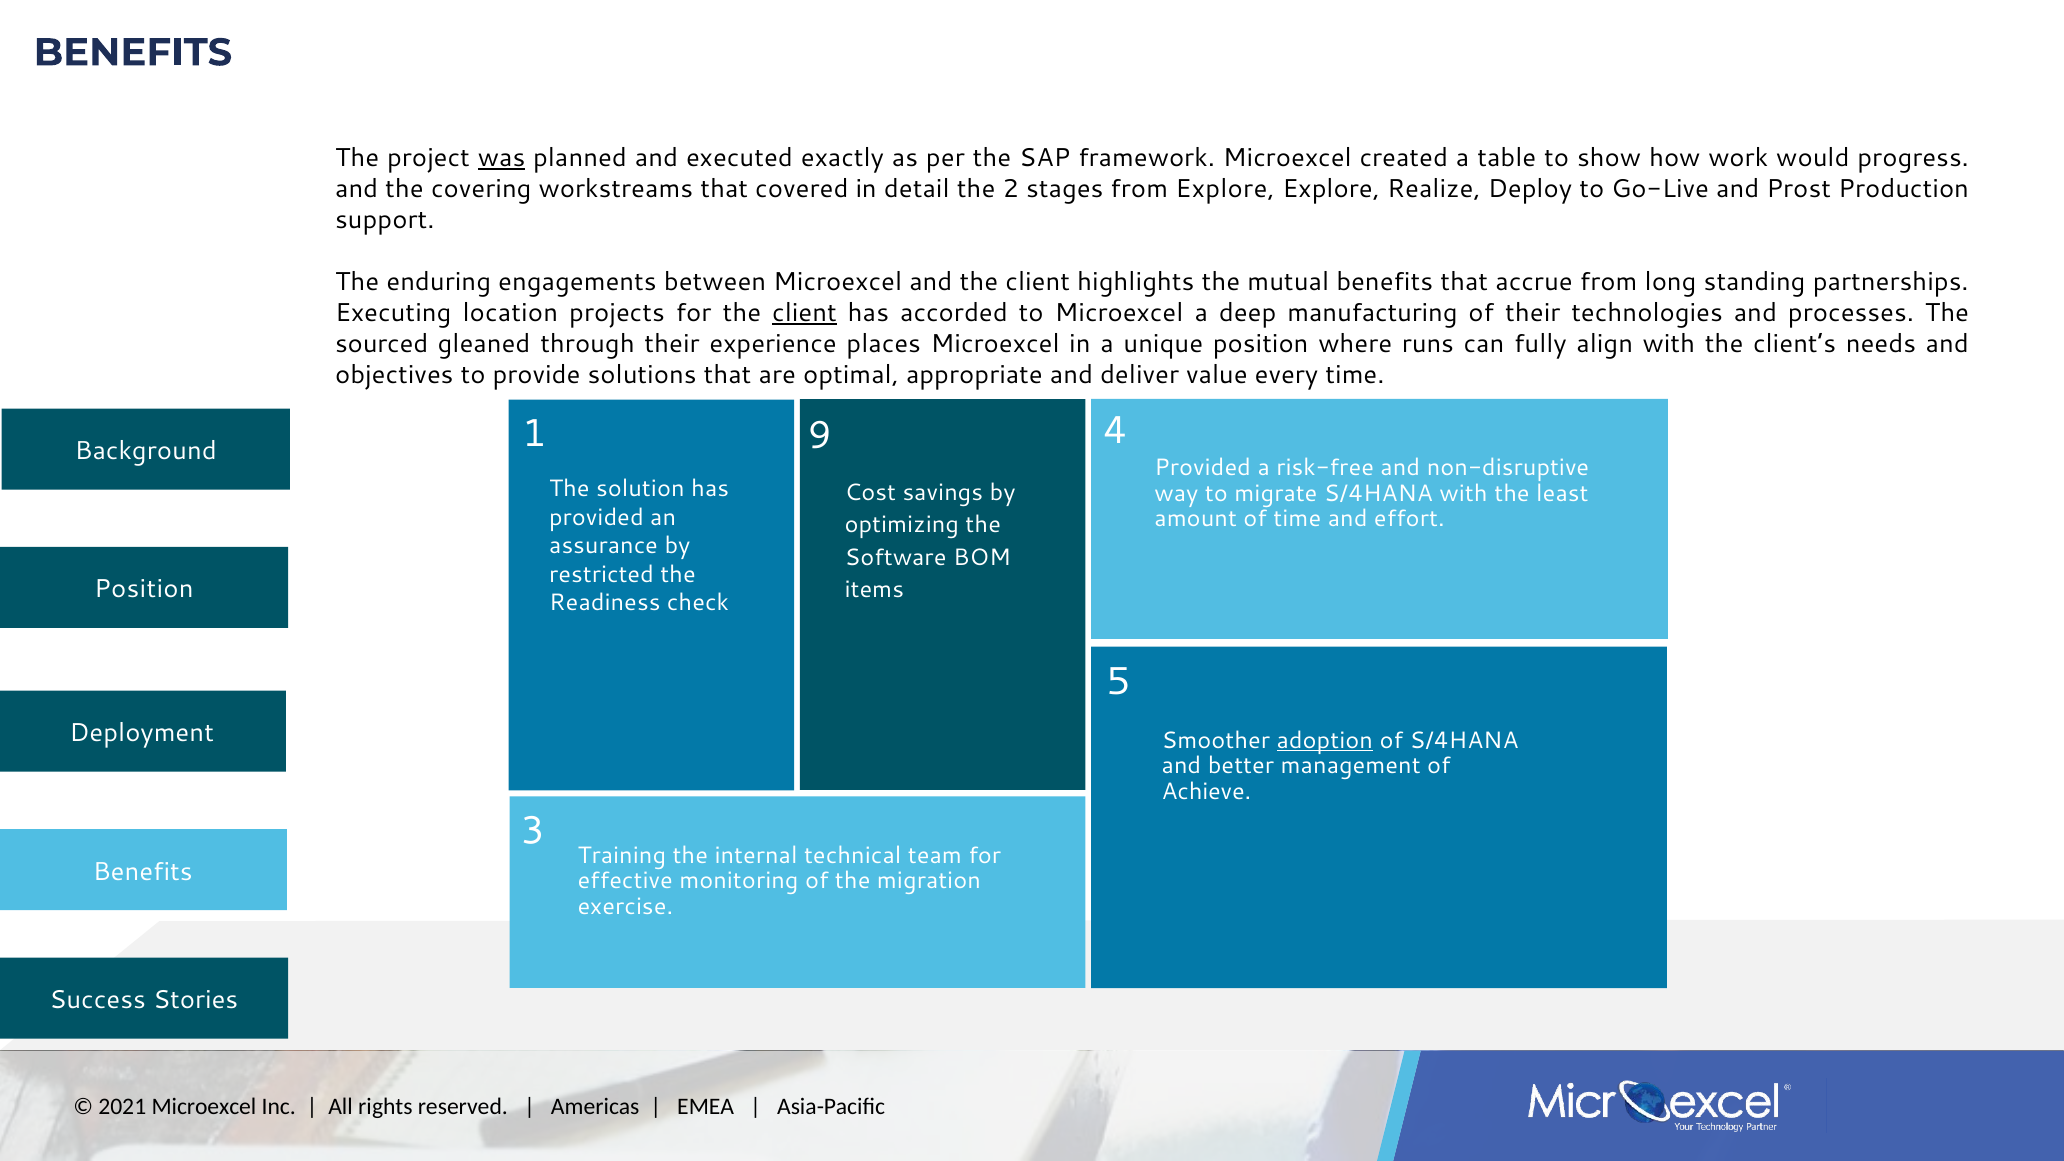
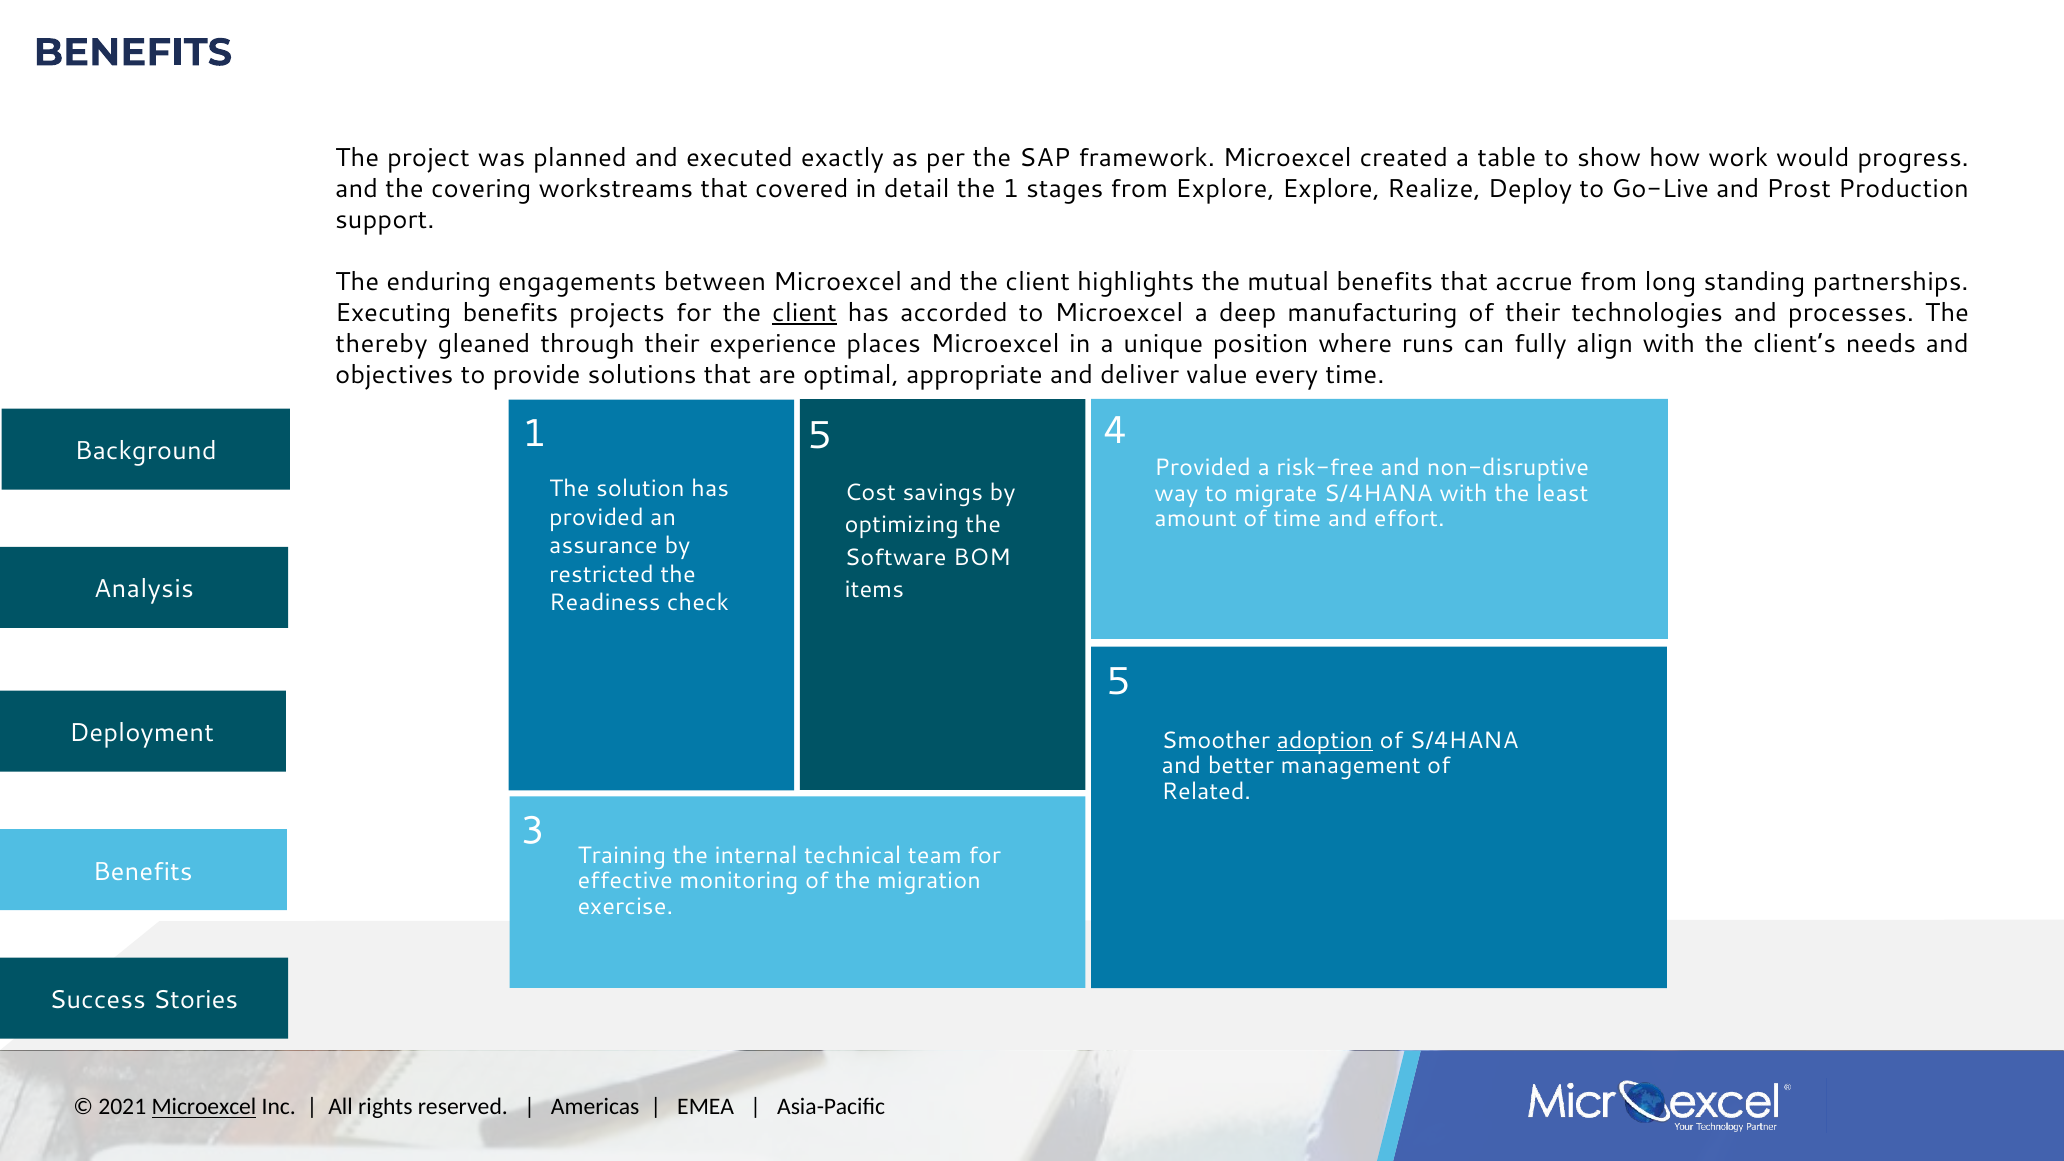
was underline: present -> none (502, 158)
the 2: 2 -> 1 (1011, 189)
Executing location: location -> benefits (510, 313)
sourced: sourced -> thereby (381, 344)
1 9: 9 -> 5 (820, 435)
Position: Position -> Analysis (144, 589)
Achieve: Achieve -> Related (1206, 791)
Microexcel underline: none -> present (204, 1107)
